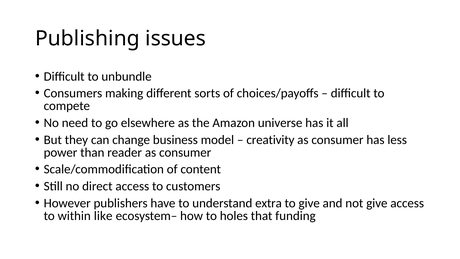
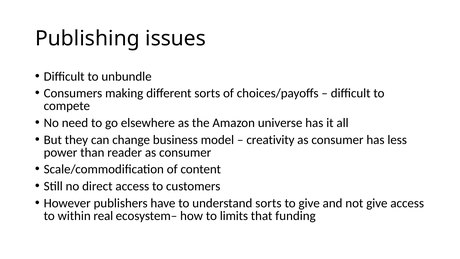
understand extra: extra -> sorts (268, 203)
like: like -> real (103, 216)
holes: holes -> limits (234, 216)
